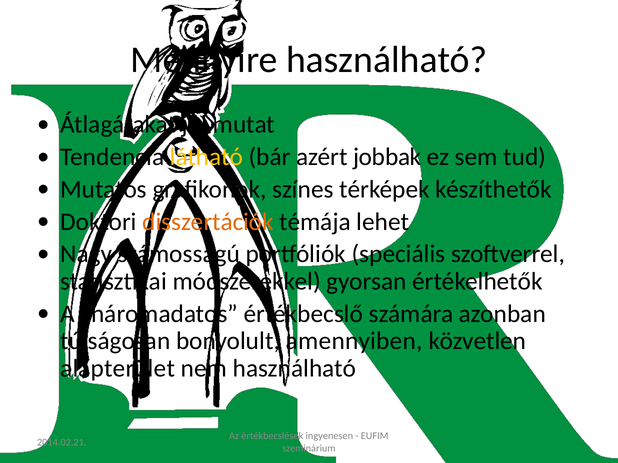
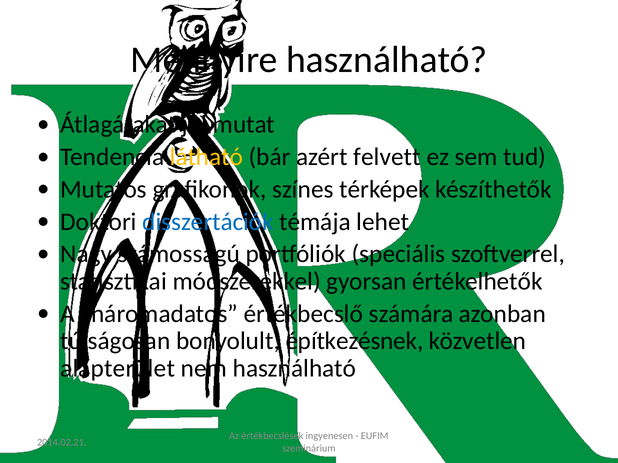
jobbak: jobbak -> felvett (387, 157)
disszertációk colour: orange -> blue (208, 222)
amennyiben: amennyiben -> építkezésnek (354, 341)
